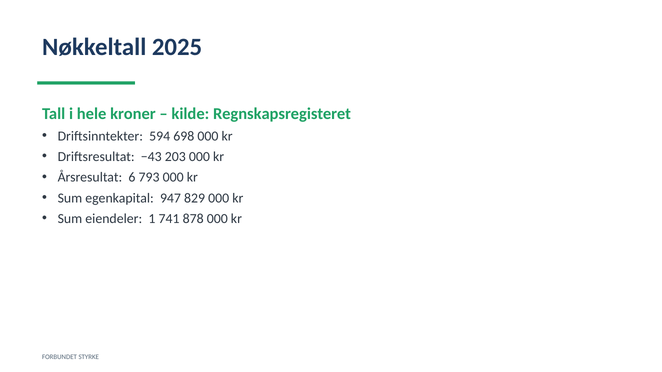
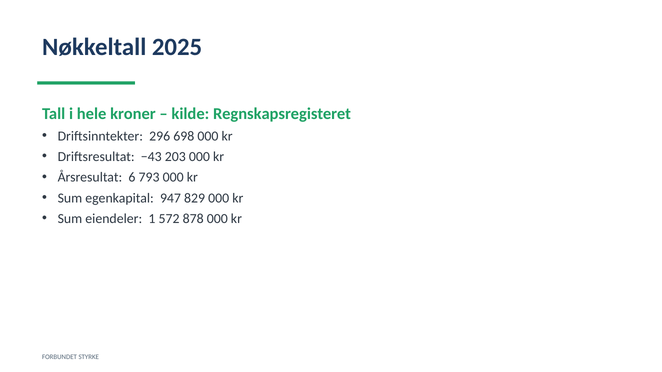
594: 594 -> 296 (160, 136)
741: 741 -> 572 (169, 219)
